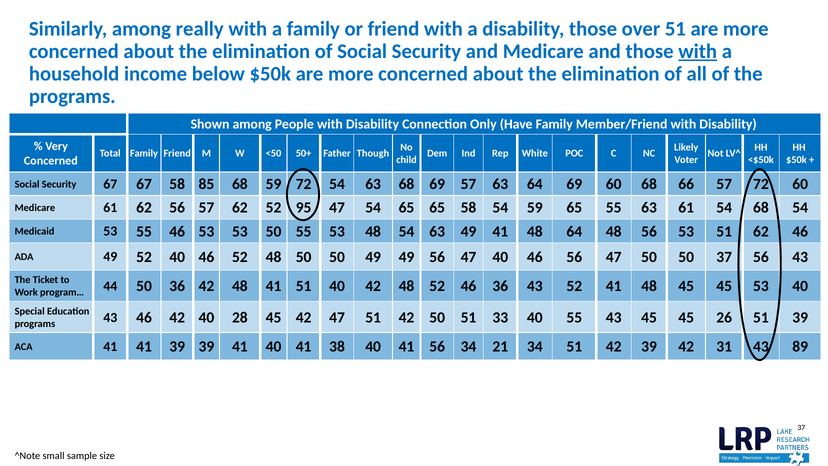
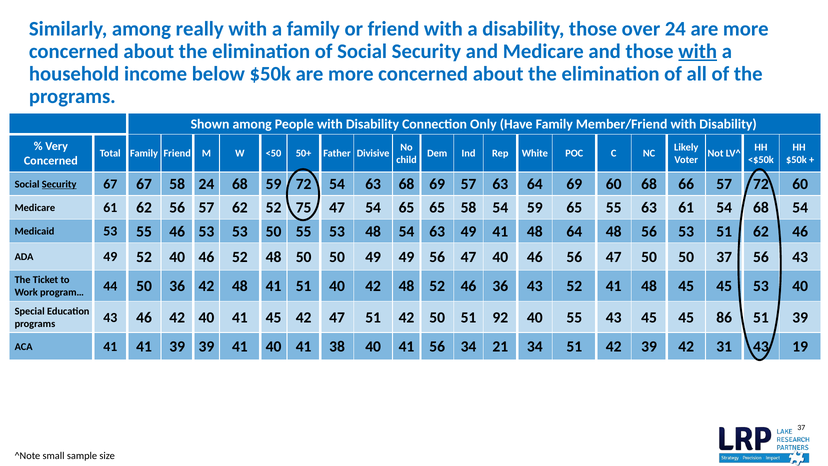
over 51: 51 -> 24 (675, 29)
Though: Though -> Divisive (373, 153)
Security underline: none -> present (59, 184)
58 85: 85 -> 24 (206, 184)
95: 95 -> 75 (304, 208)
42 40 28: 28 -> 41 (240, 317)
33: 33 -> 92 (500, 317)
26: 26 -> 86 (724, 317)
89: 89 -> 19 (800, 347)
